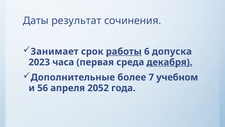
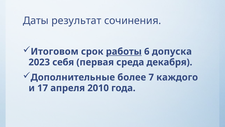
Занимает: Занимает -> Итоговом (55, 51)
часа: часа -> себя (63, 62)
декабря underline: present -> none (169, 62)
учебном: учебном -> каждого (177, 77)
56: 56 -> 17 (43, 88)
2052: 2052 -> 2010 (98, 88)
